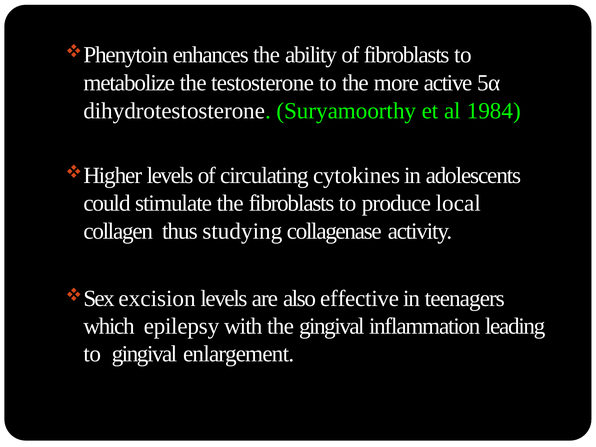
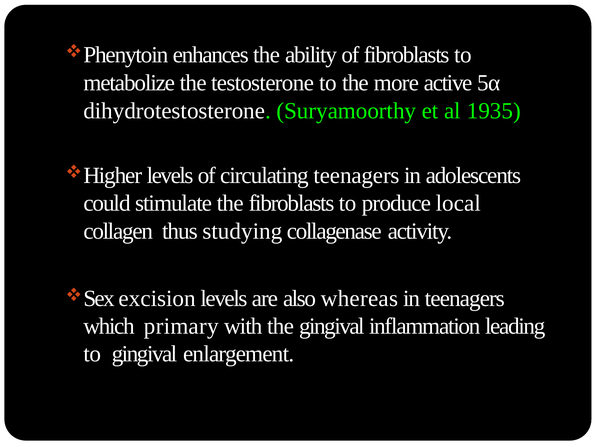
1984: 1984 -> 1935 (494, 111)
circulating cytokines: cytokines -> teenagers (357, 175)
effective: effective -> whereas (359, 298)
epilepsy: epilepsy -> primary (181, 326)
